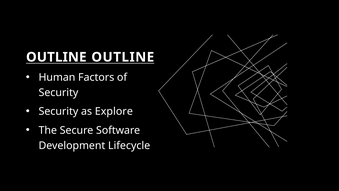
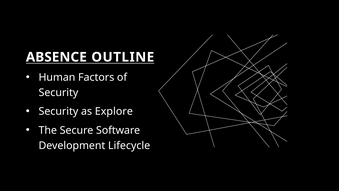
OUTLINE: OUTLINE -> ABSENCE (56, 57)
